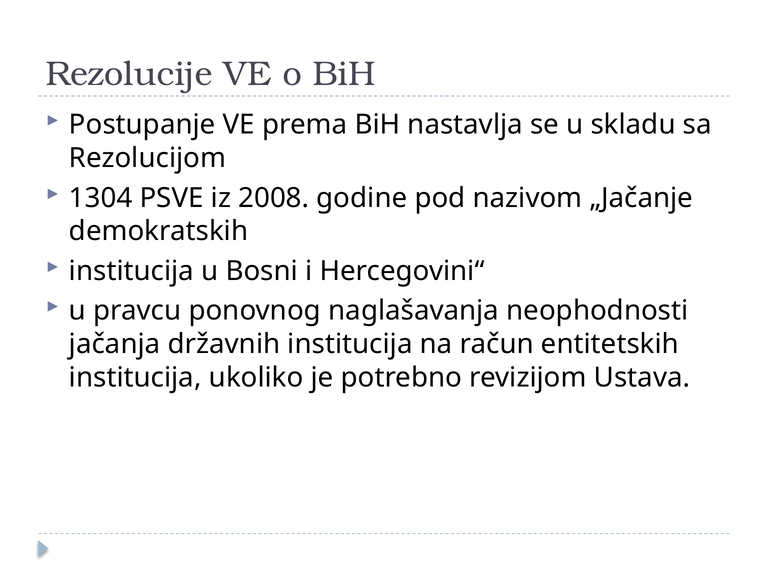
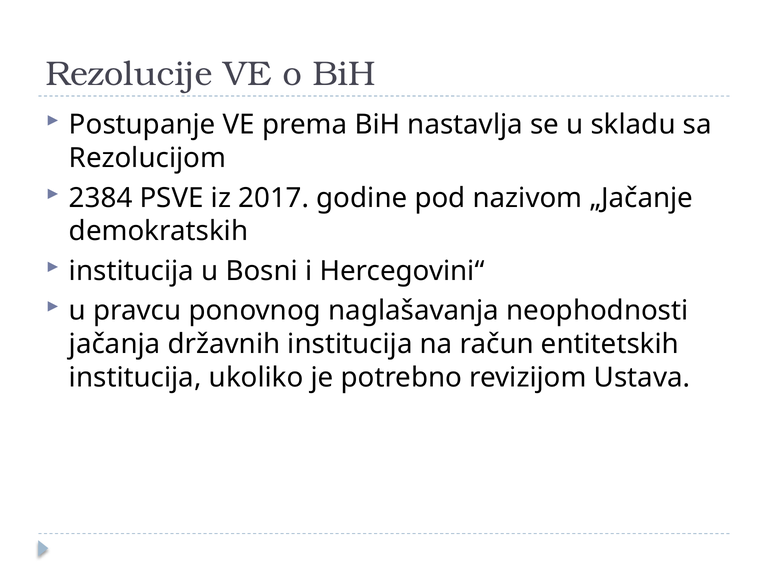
1304: 1304 -> 2384 (101, 198)
2008: 2008 -> 2017 (274, 198)
